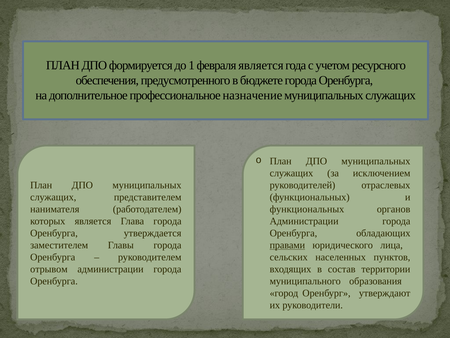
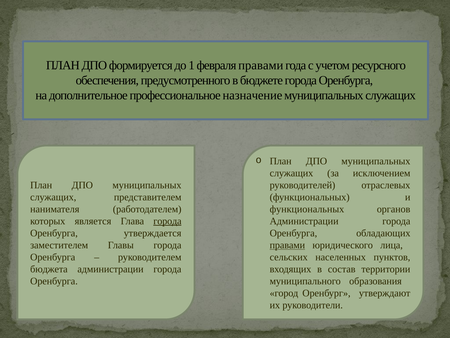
февраля является: является -> правами (261, 65)
города underline: none -> present (167, 221)
отрывом: отрывом -> бюджета (49, 269)
